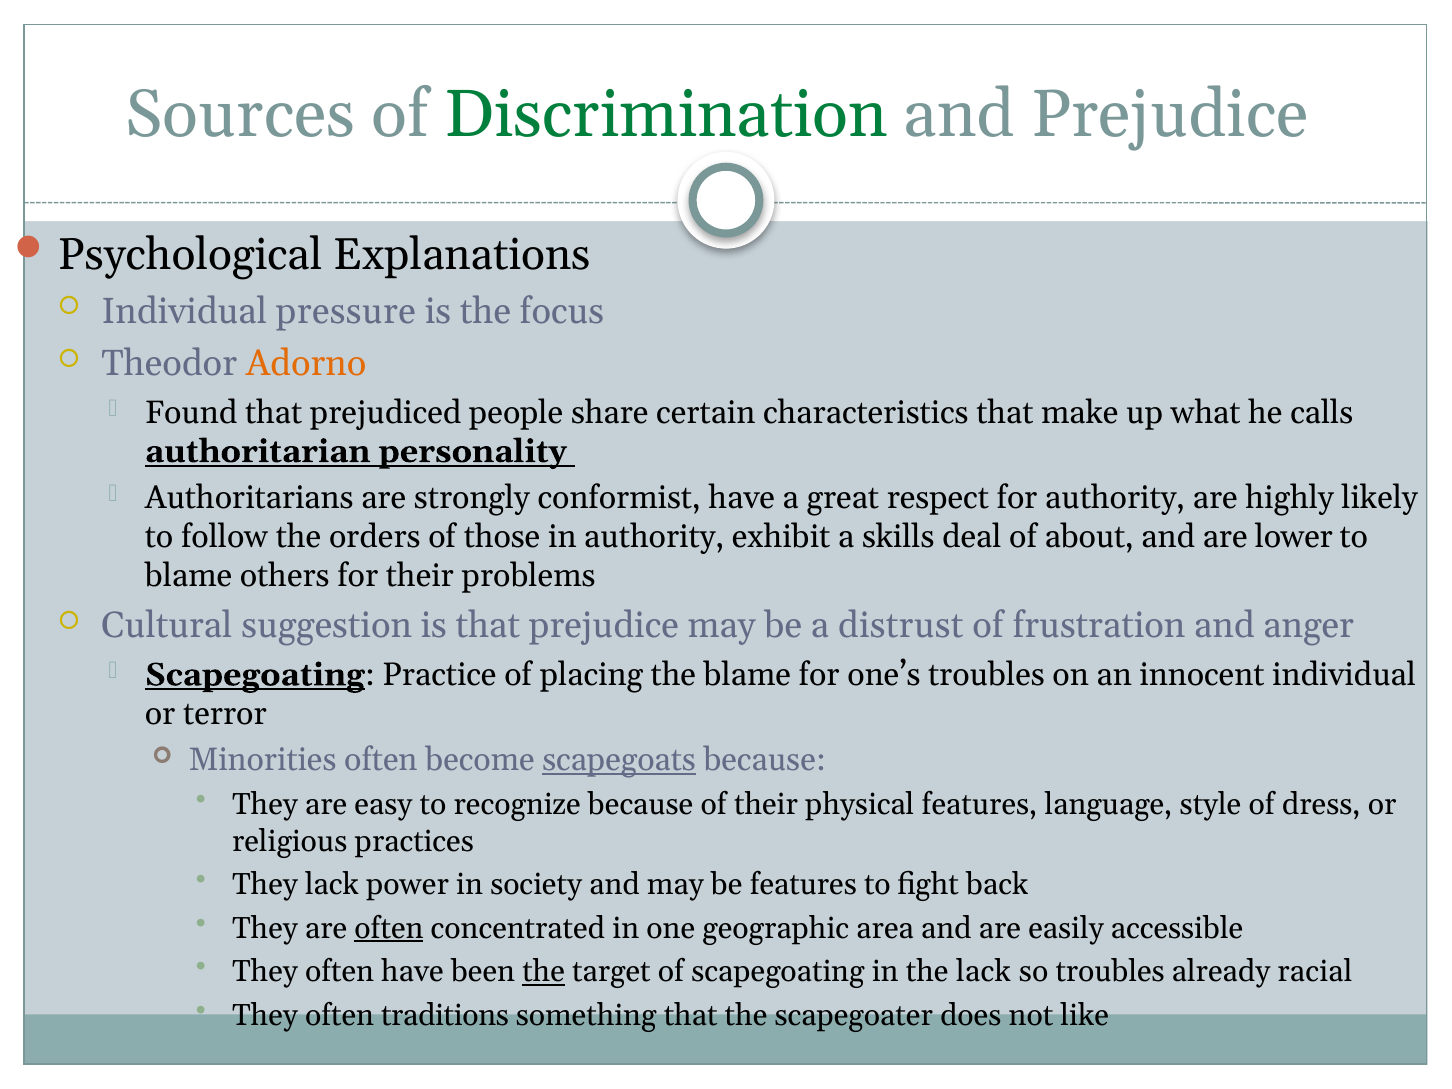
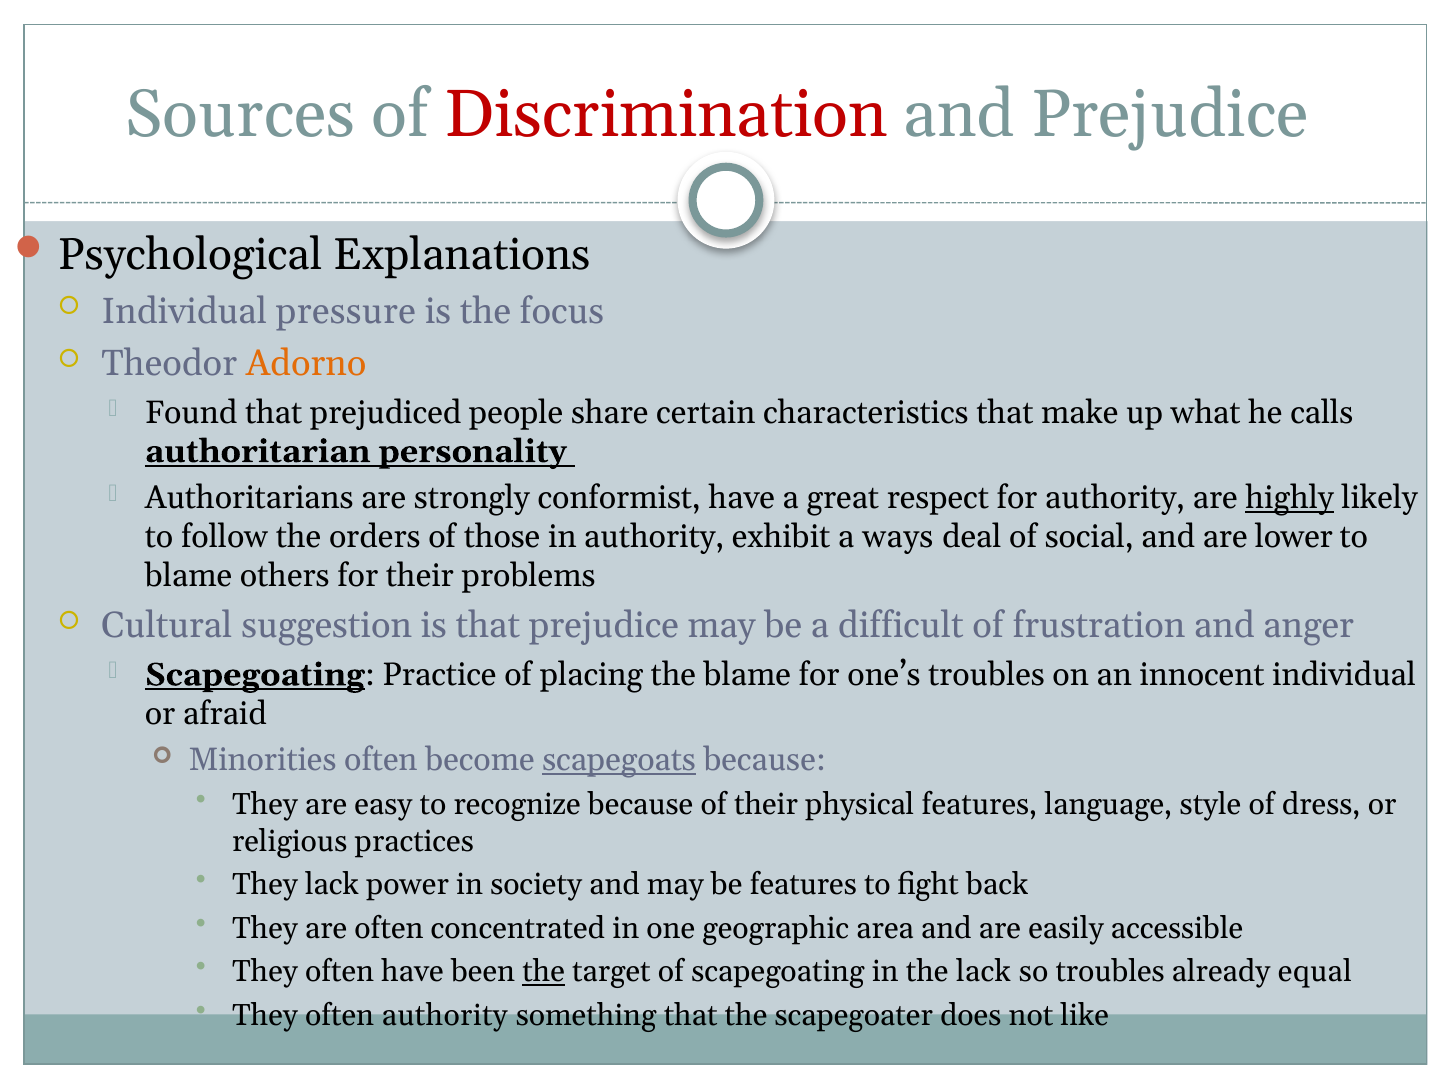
Discrimination colour: green -> red (666, 114)
highly underline: none -> present (1290, 498)
skills: skills -> ways (898, 537)
about: about -> social (1089, 537)
distrust: distrust -> difficult (901, 626)
terror: terror -> afraid (225, 713)
often underline: present -> none (389, 928)
racial: racial -> equal (1315, 972)
often traditions: traditions -> authority (445, 1015)
